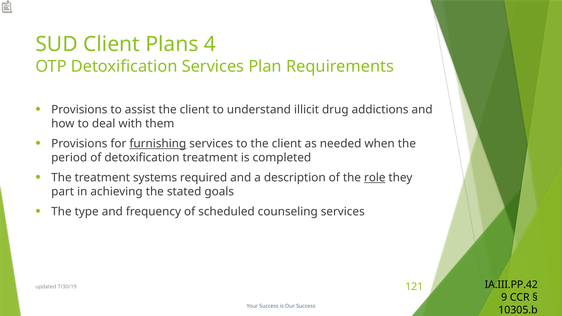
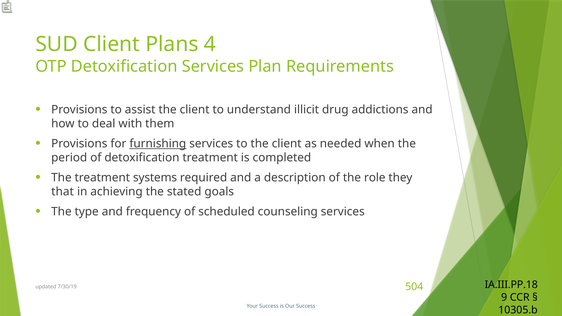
role underline: present -> none (375, 178)
part: part -> that (63, 192)
IA.III.PP.42: IA.III.PP.42 -> IA.III.PP.18 (511, 285)
121: 121 -> 504 (414, 287)
